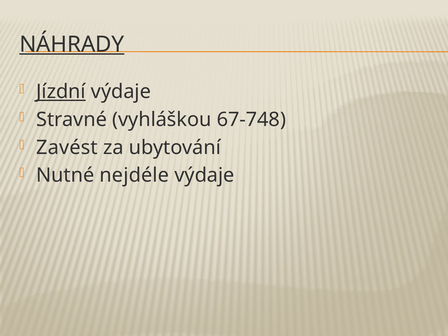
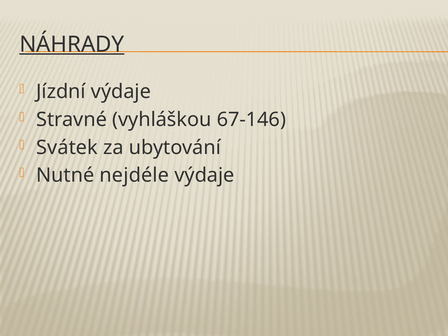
Jízdní underline: present -> none (61, 92)
67-748: 67-748 -> 67-146 (251, 120)
Zavést: Zavést -> Svátek (67, 147)
